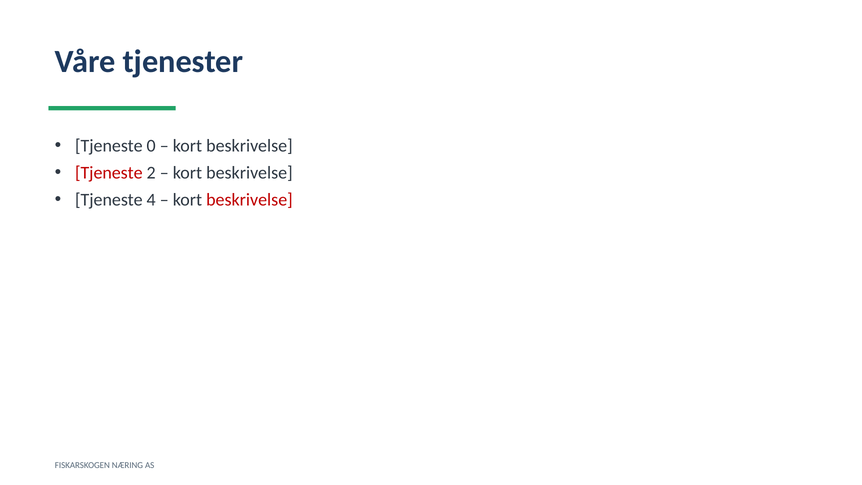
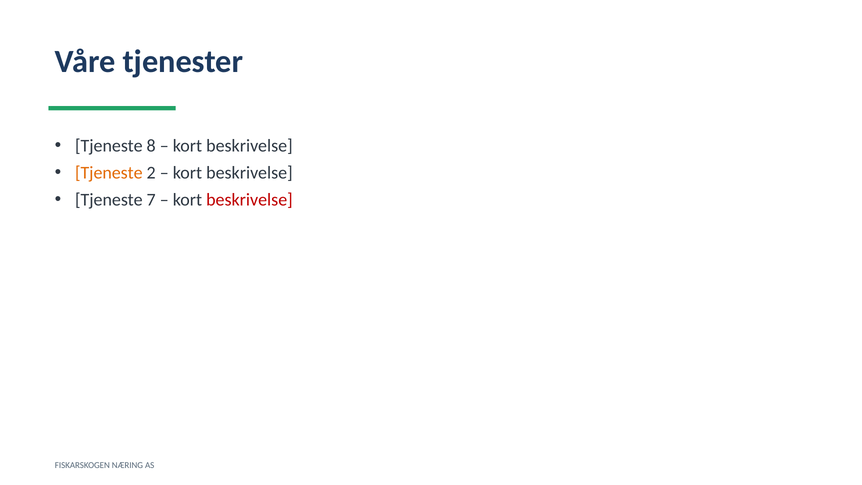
0: 0 -> 8 (151, 146)
Tjeneste colour: red -> orange (109, 173)
4: 4 -> 7 (151, 200)
